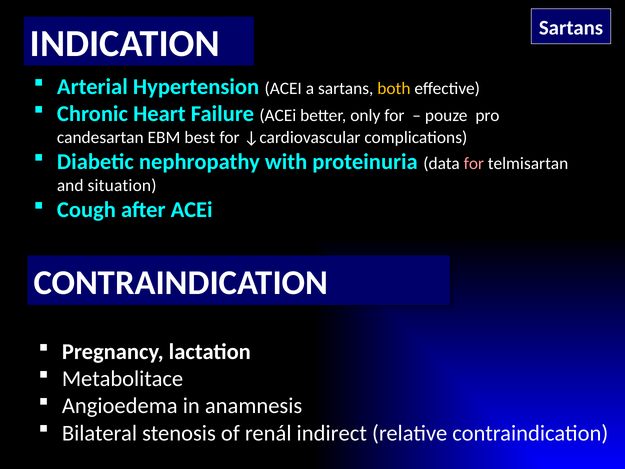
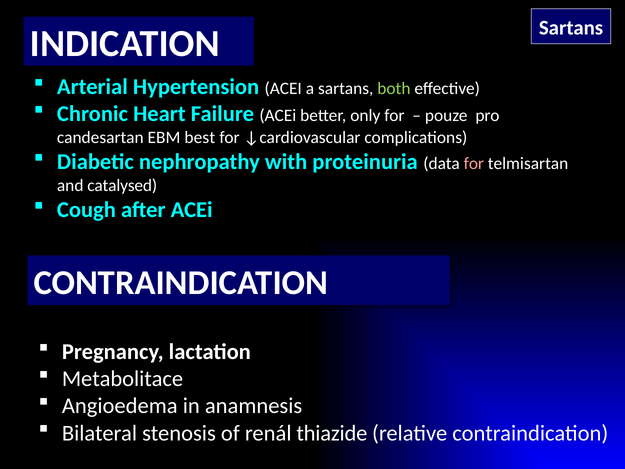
both colour: yellow -> light green (394, 89)
situation: situation -> catalysed (122, 185)
indirect: indirect -> thiazide (332, 433)
